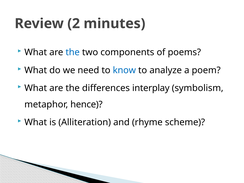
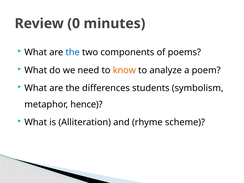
2: 2 -> 0 (74, 24)
know colour: blue -> orange (124, 70)
interplay: interplay -> students (151, 88)
